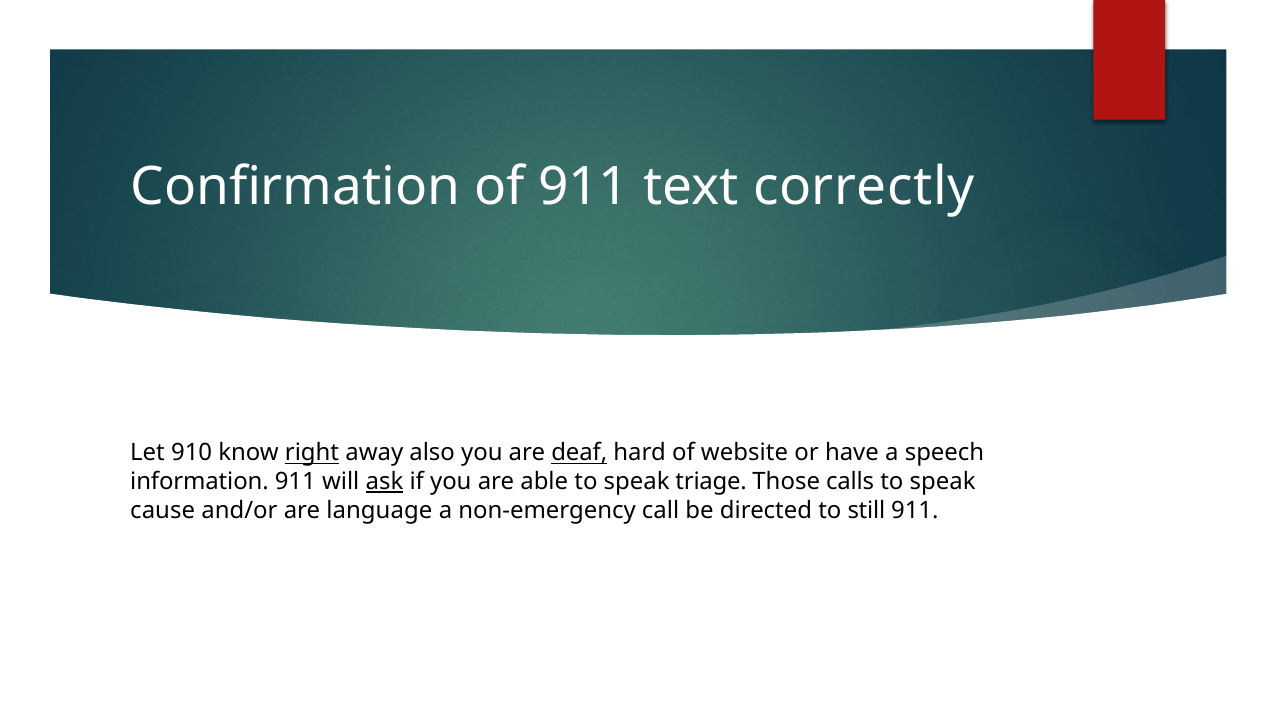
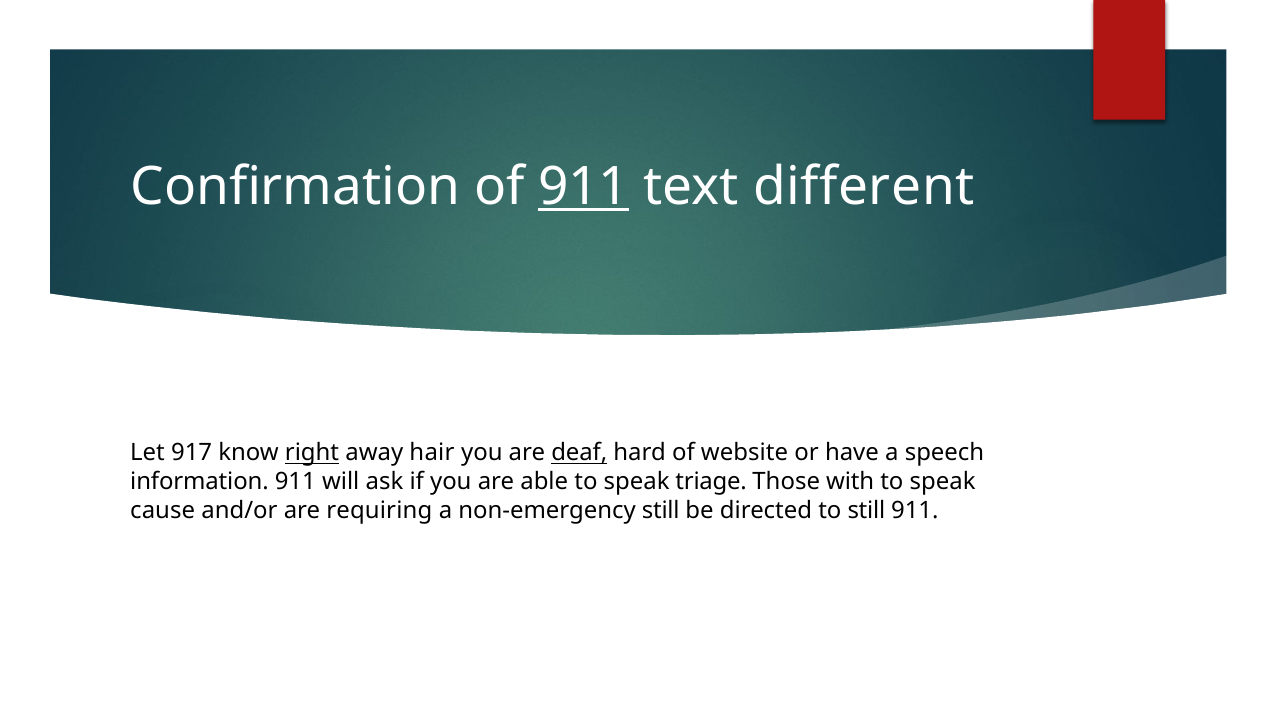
911 underline: none -> present (584, 187)
correctly: correctly -> different (864, 187)
910: 910 -> 917 (192, 453)
also: also -> hair (432, 453)
ask underline: present -> none (385, 482)
calls: calls -> with (850, 482)
language: language -> requiring (379, 511)
non-emergency call: call -> still (661, 511)
